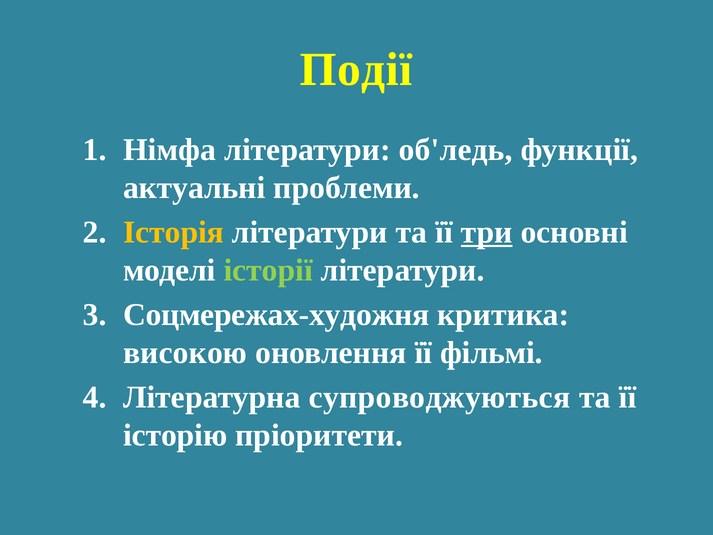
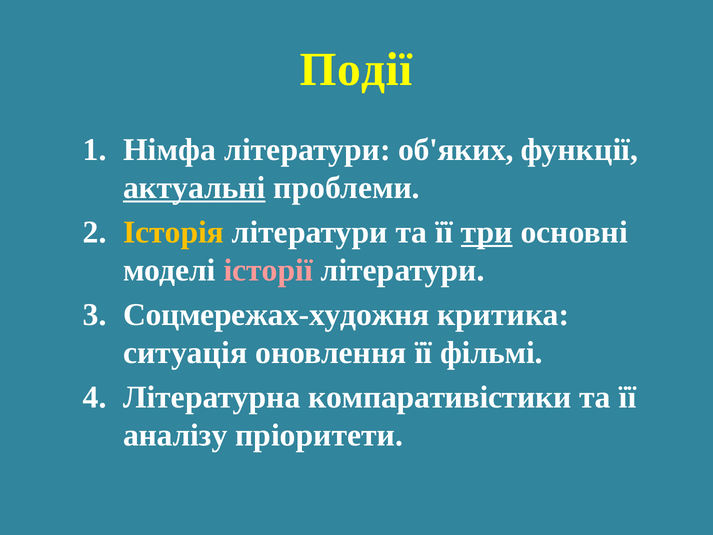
об'ледь: об'ледь -> об'яких (456, 150)
актуальні underline: none -> present (194, 188)
історії colour: light green -> pink (268, 270)
високою: високою -> ситуація (185, 353)
супроводжуються: супроводжуються -> компаративістики (440, 397)
історію: історію -> аналізу (175, 435)
